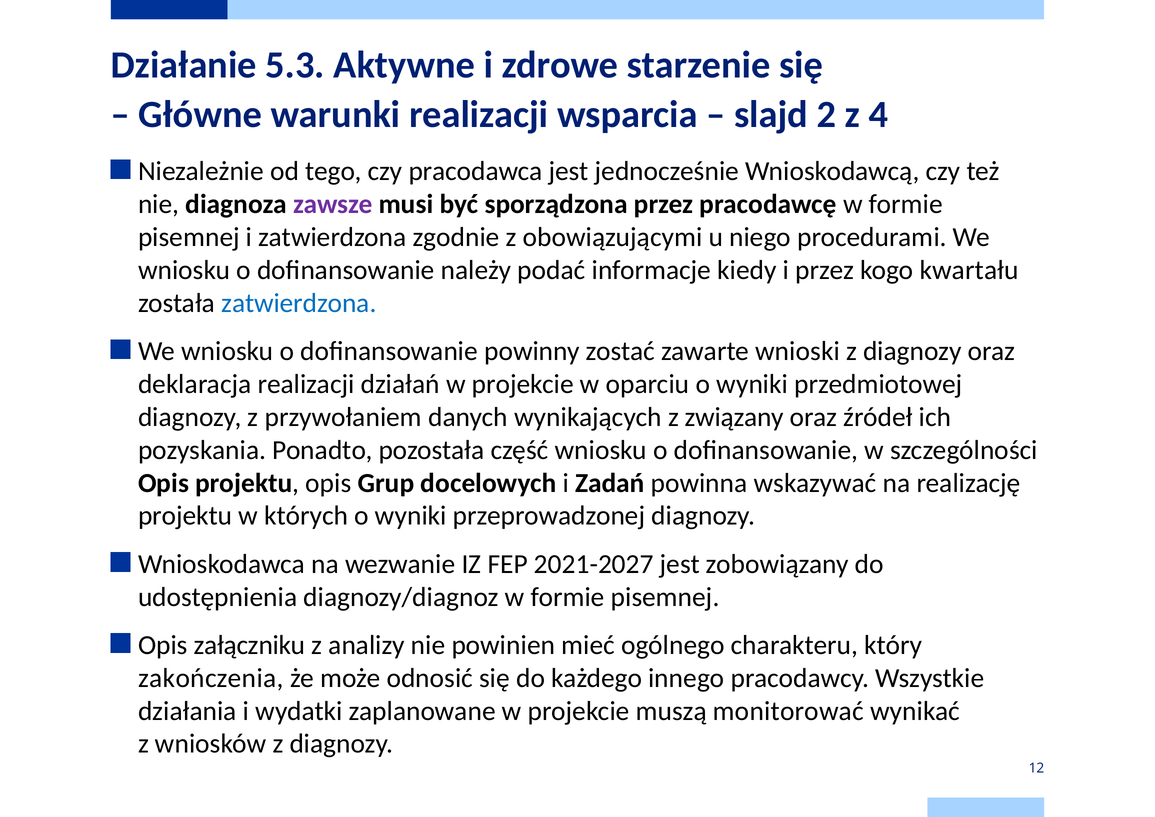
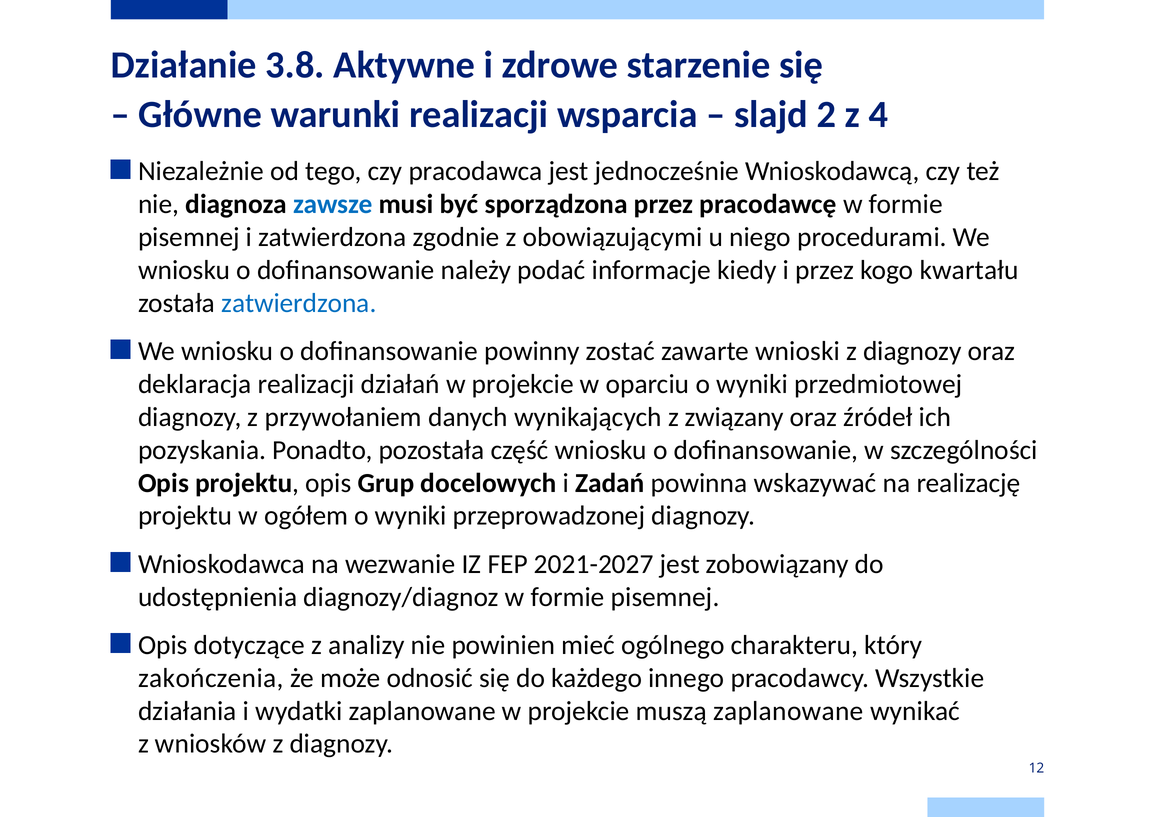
5.3: 5.3 -> 3.8 (295, 65)
zawsze colour: purple -> blue (333, 204)
których: których -> ogółem (306, 516)
załączniku: załączniku -> dotyczące (249, 645)
muszą monitorować: monitorować -> zaplanowane (788, 711)
